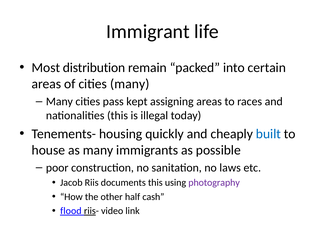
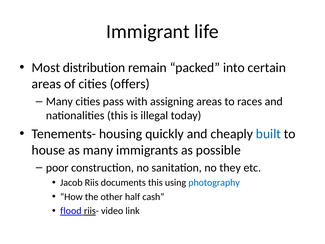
cities many: many -> offers (130, 84)
kept: kept -> with (137, 101)
laws: laws -> they (230, 167)
photography colour: purple -> blue (214, 182)
